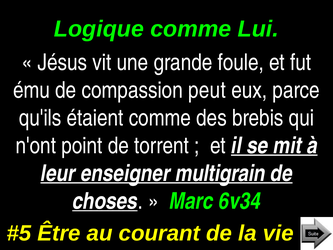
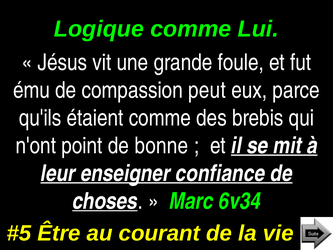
torrent: torrent -> bonne (161, 146)
multigrain: multigrain -> confiance (220, 173)
